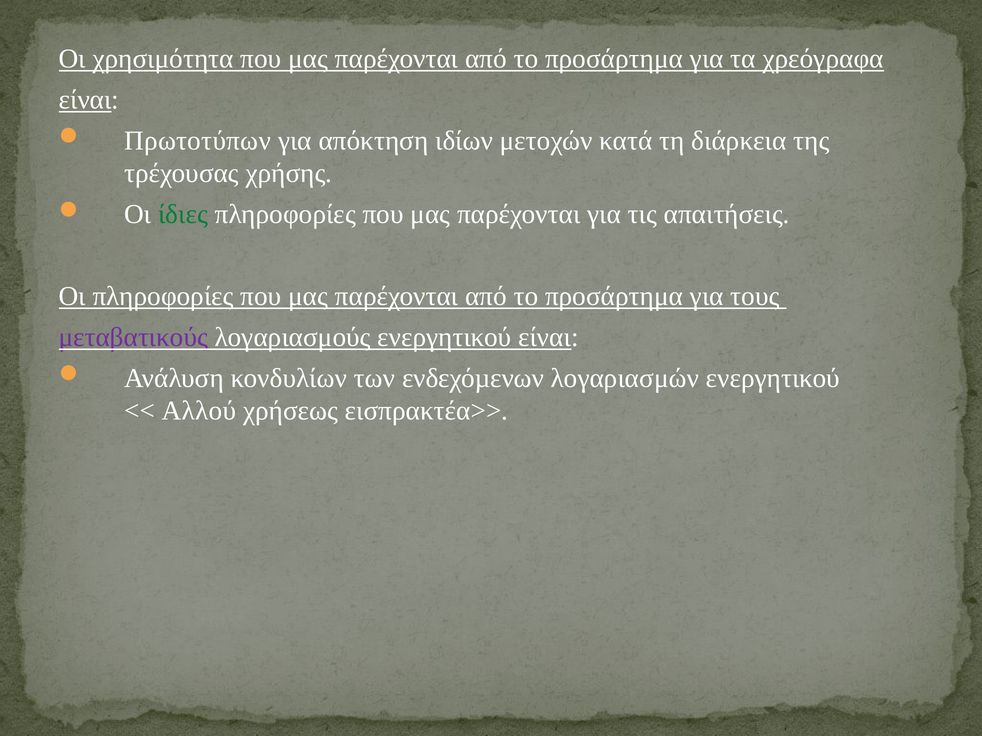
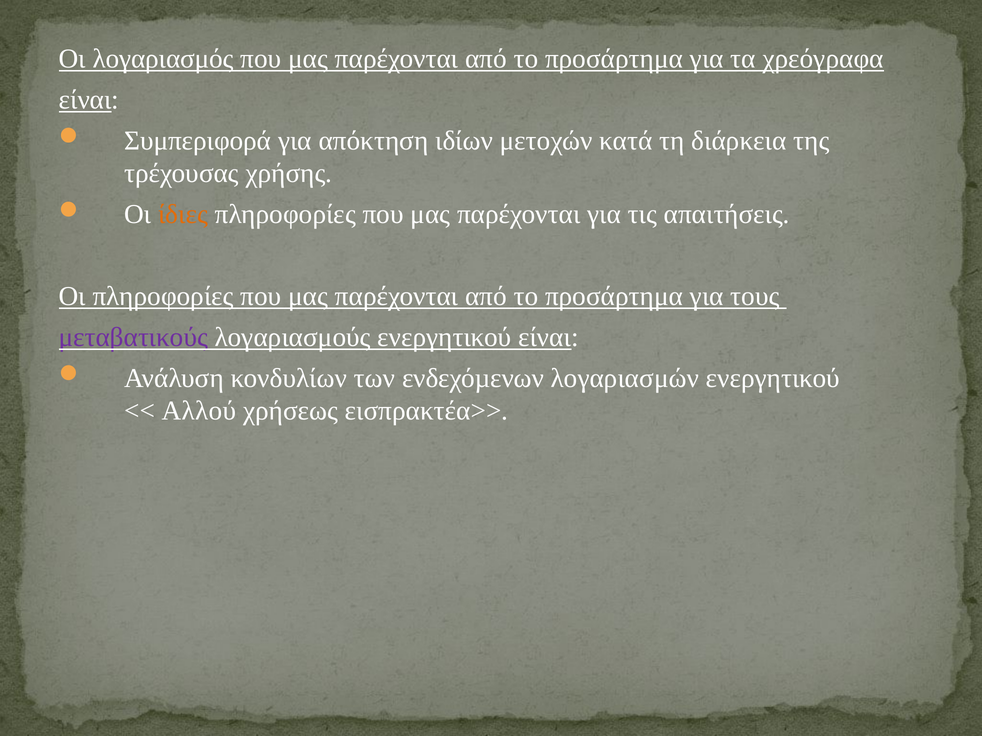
χρησιμότητα: χρησιμότητα -> λογαριασμός (163, 59)
Πρωτοτύπων: Πρωτοτύπων -> Συμπεριφορά (198, 141)
ίδιες colour: green -> orange (183, 214)
